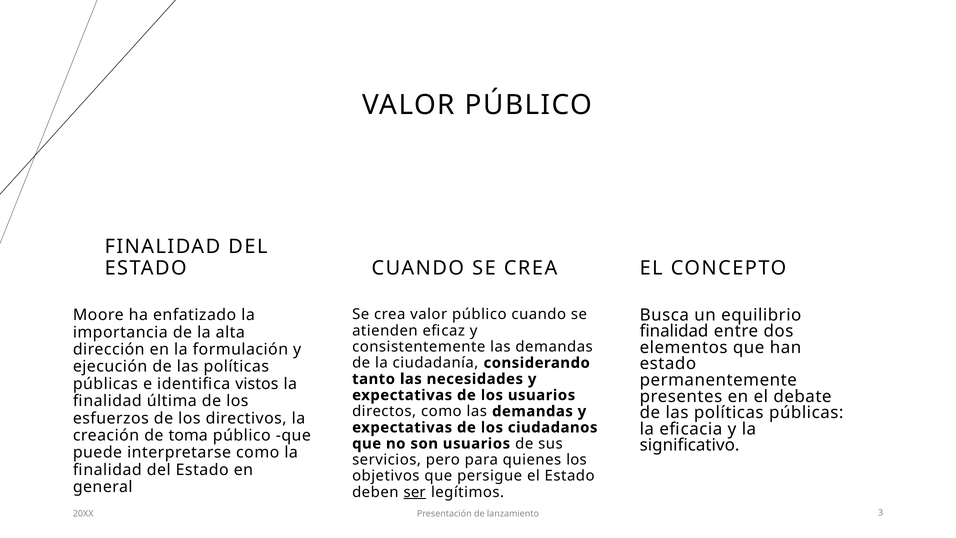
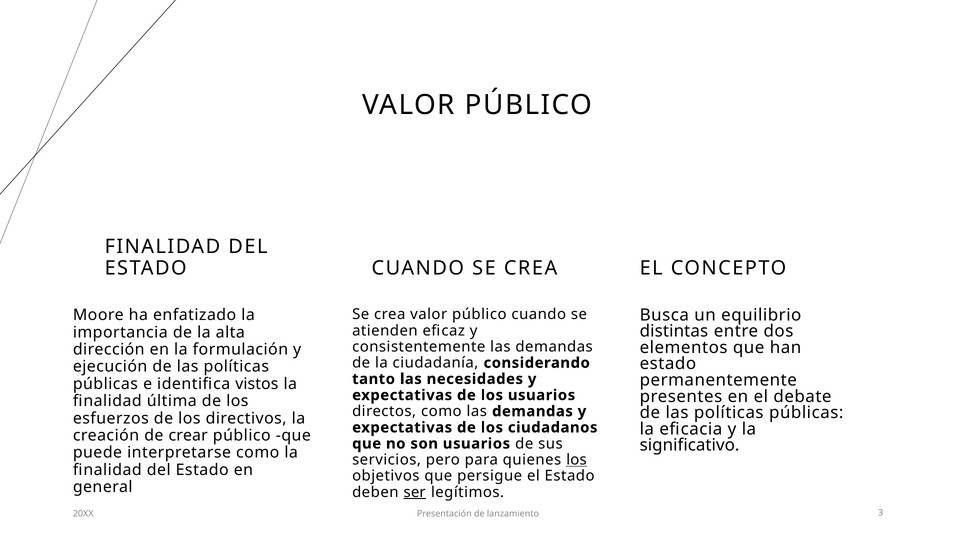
finalidad: finalidad -> distintas (674, 331)
toma: toma -> crear (188, 435)
los underline: none -> present (576, 460)
